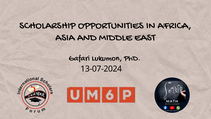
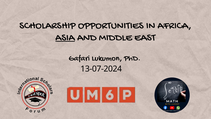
ASIA underline: none -> present (65, 37)
